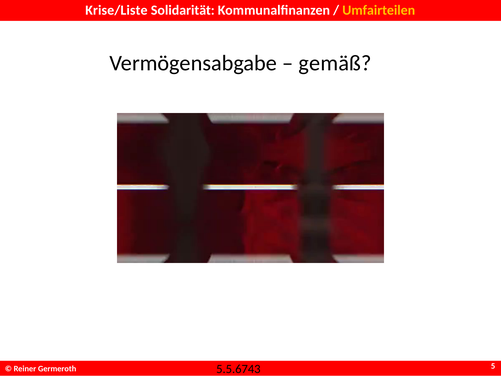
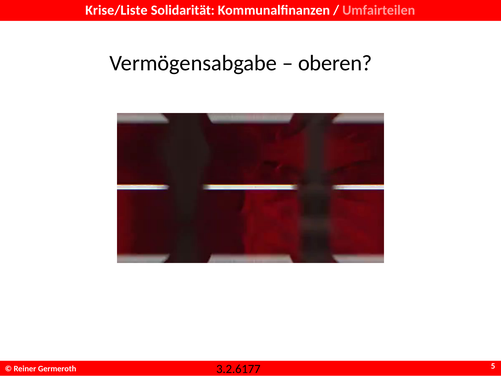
Umfairteilen colour: yellow -> pink (379, 10)
gemäß: gemäß -> oberen (335, 63)
5.5.6743: 5.5.6743 -> 3.2.6177 (238, 369)
